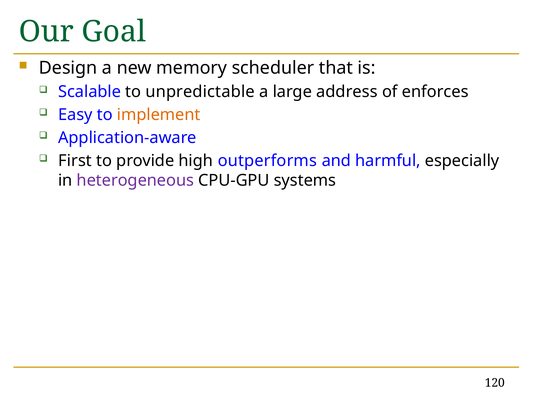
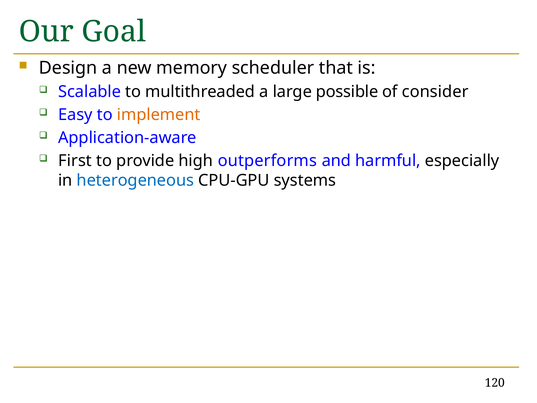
unpredictable: unpredictable -> multithreaded (200, 92)
address: address -> possible (347, 92)
enforces: enforces -> consider (435, 92)
heterogeneous colour: purple -> blue (135, 180)
